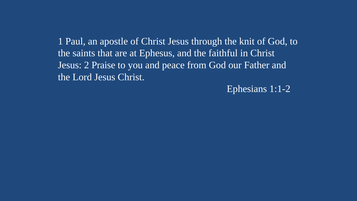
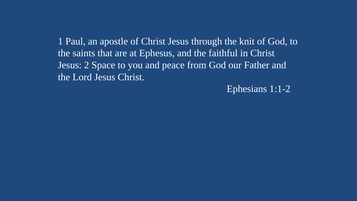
Praise: Praise -> Space (103, 65)
